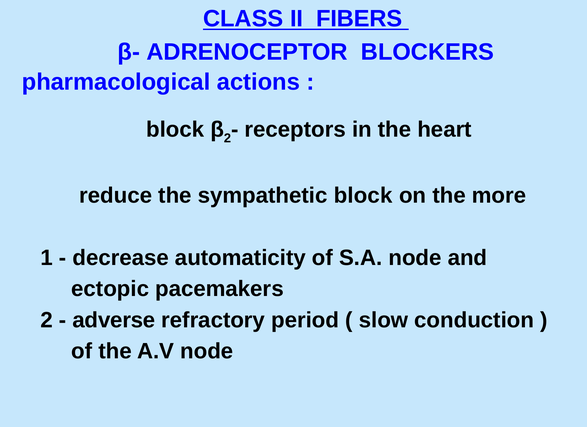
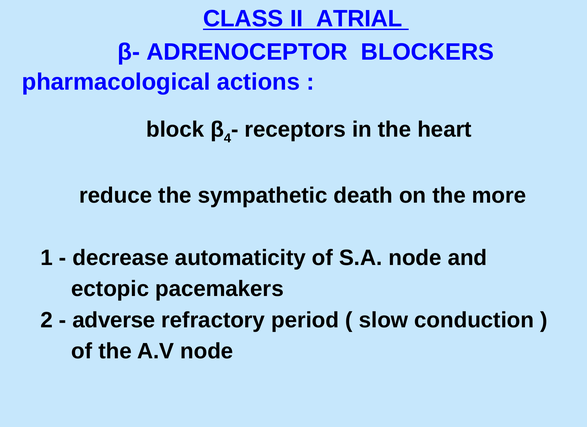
FIBERS: FIBERS -> ATRIAL (359, 19)
2: 2 -> 4 (227, 138)
sympathetic block: block -> death (363, 195)
